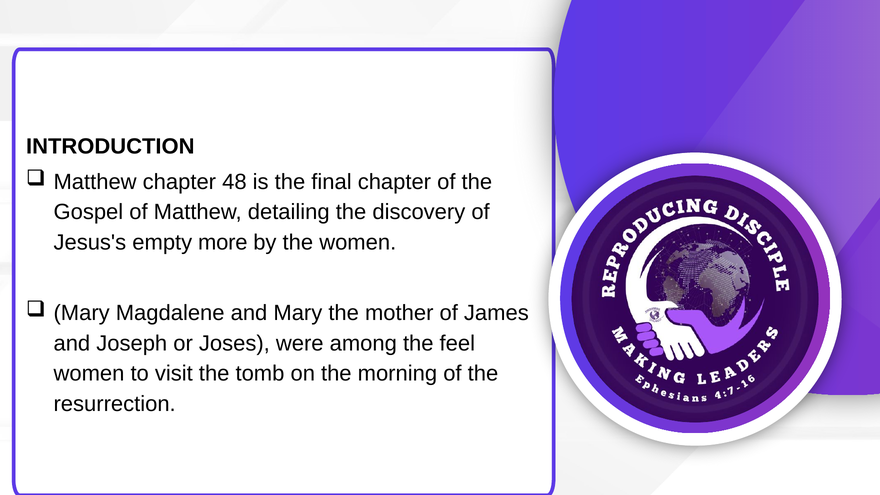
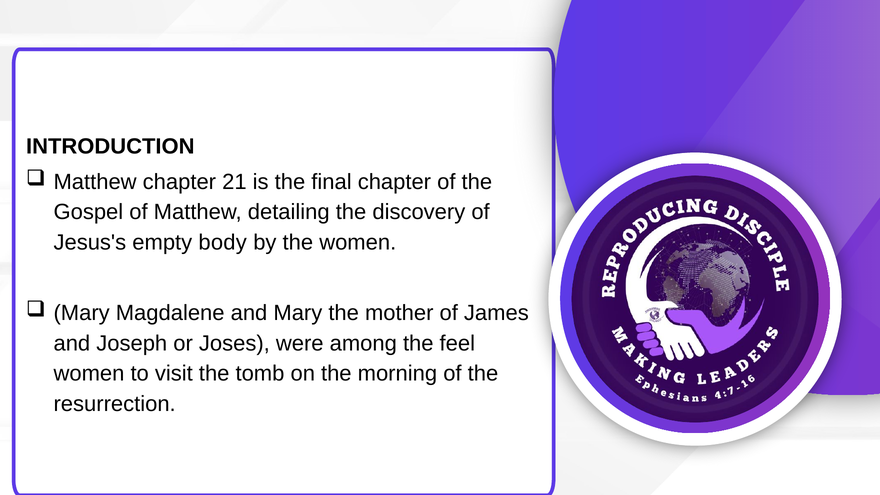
48: 48 -> 21 (234, 182)
more: more -> body (223, 243)
